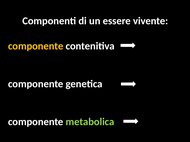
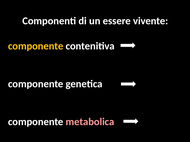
metabolica colour: light green -> pink (90, 122)
